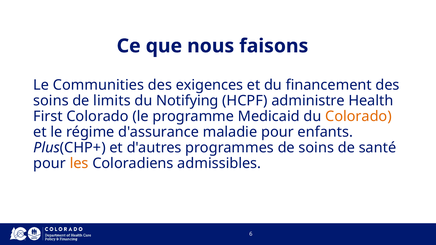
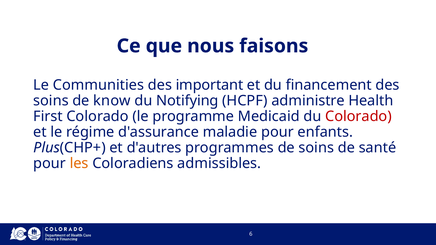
exigences: exigences -> important (209, 85)
limits: limits -> know (112, 101)
Colorado colour: orange -> red (358, 117)
